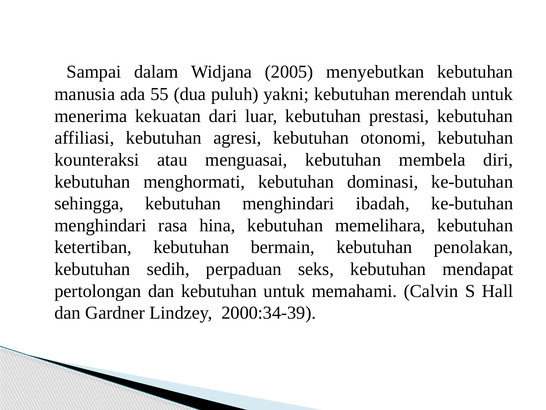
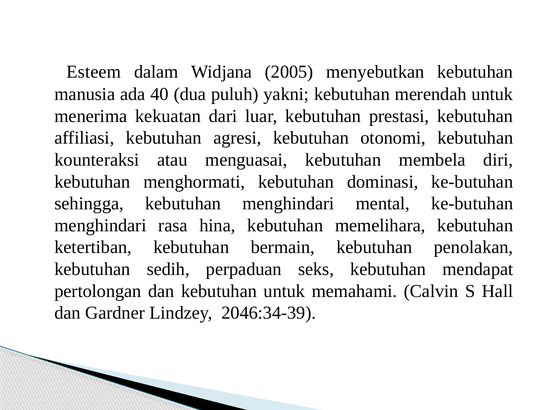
Sampai: Sampai -> Esteem (94, 72)
55: 55 -> 40 (160, 94)
ibadah: ibadah -> mental (383, 203)
2000:34-39: 2000:34-39 -> 2046:34-39 (269, 312)
